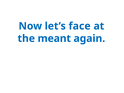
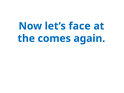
meant: meant -> comes (54, 38)
